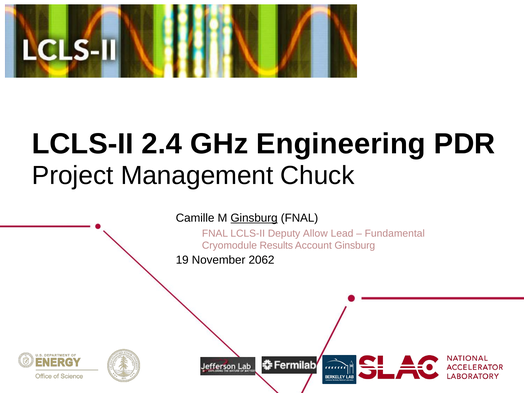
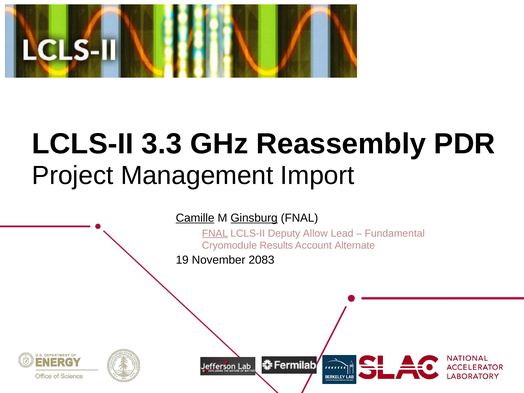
2.4: 2.4 -> 3.3 (162, 144)
Engineering: Engineering -> Reassembly (341, 144)
Chuck: Chuck -> Import (317, 175)
Camille underline: none -> present (195, 218)
FNAL underline: none -> present (215, 233)
Account Ginsburg: Ginsburg -> Alternate (355, 246)
2062: 2062 -> 2083 (262, 260)
